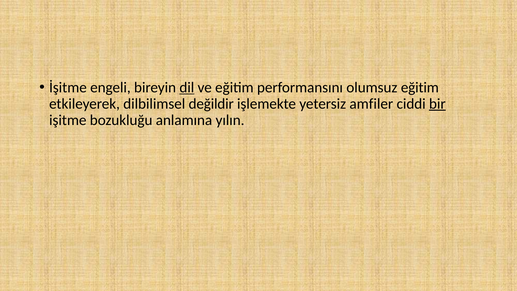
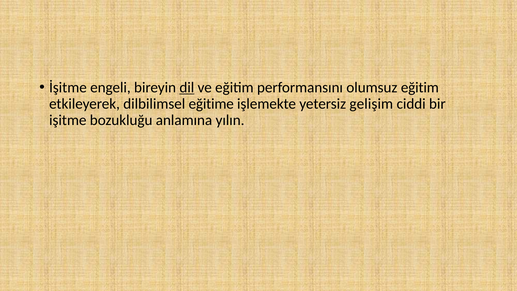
değildir: değildir -> eğitime (211, 104)
amfiler: amfiler -> gelişim (371, 104)
bir underline: present -> none (437, 104)
